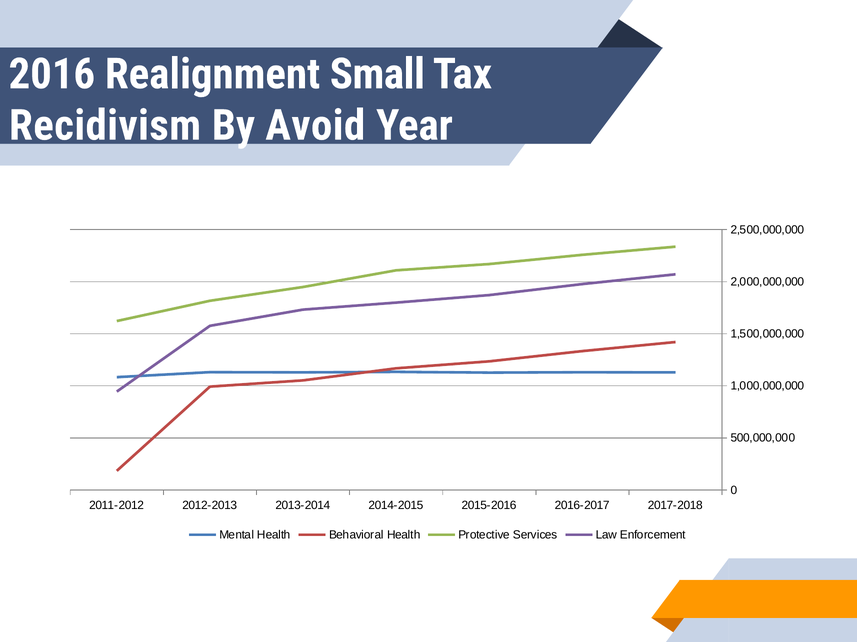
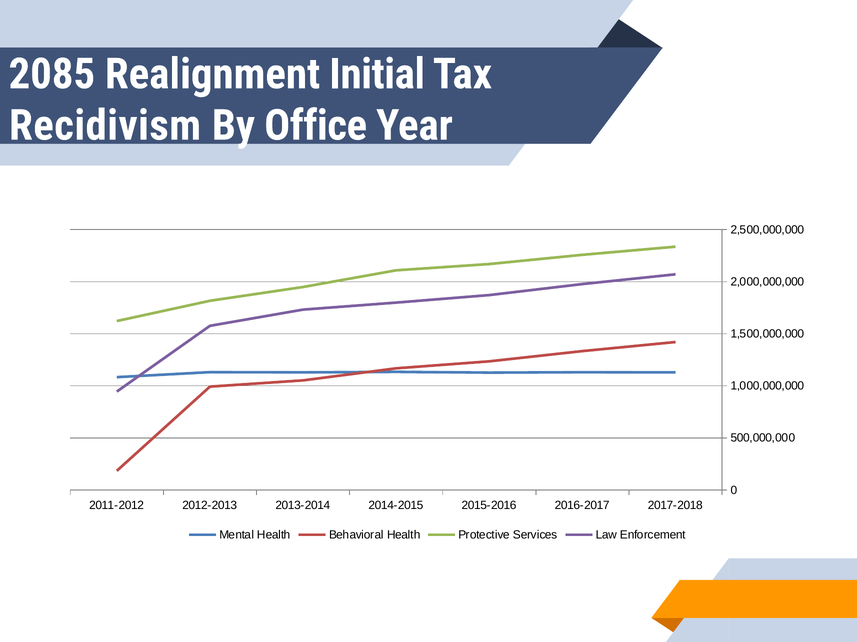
2016: 2016 -> 2085 (52, 74)
Small: Small -> Initial (377, 74)
Avoid: Avoid -> Office (316, 126)
